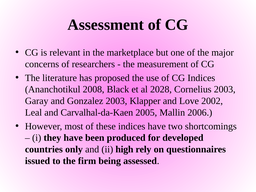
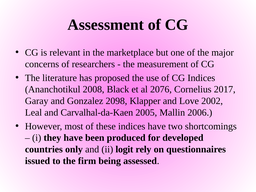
2028: 2028 -> 2076 (161, 89)
Cornelius 2003: 2003 -> 2017 (225, 89)
Gonzalez 2003: 2003 -> 2098 (116, 101)
high: high -> logit (124, 149)
